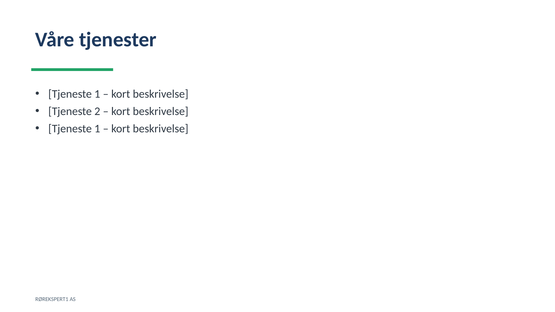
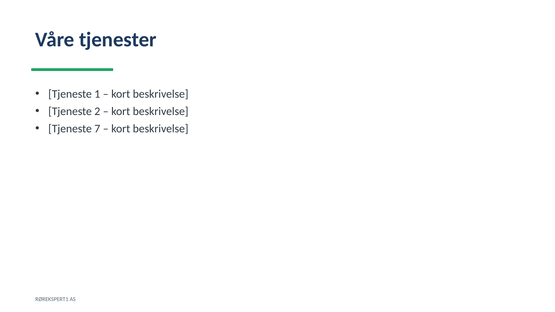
1: 1 -> 7 (97, 129)
